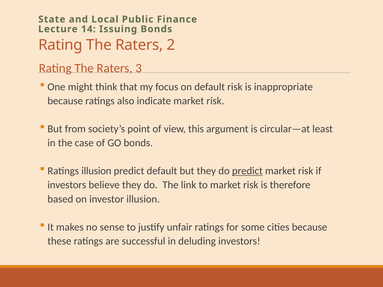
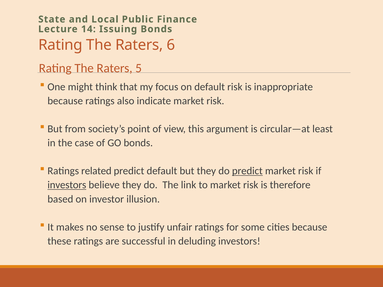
2: 2 -> 6 (171, 45)
3: 3 -> 5 (139, 68)
Ratings illusion: illusion -> related (96, 171)
investors underline: none -> present (67, 185)
